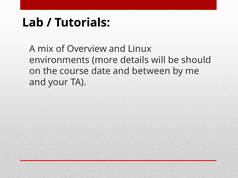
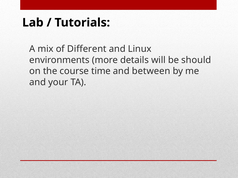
Overview: Overview -> Different (87, 49)
date: date -> time (101, 71)
